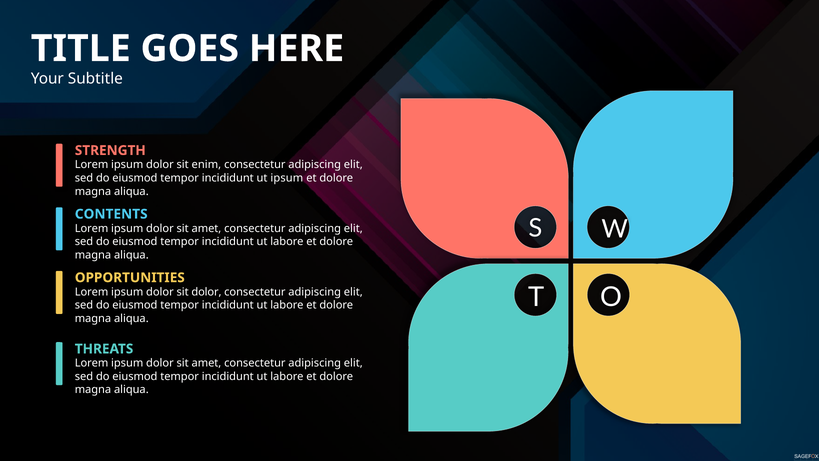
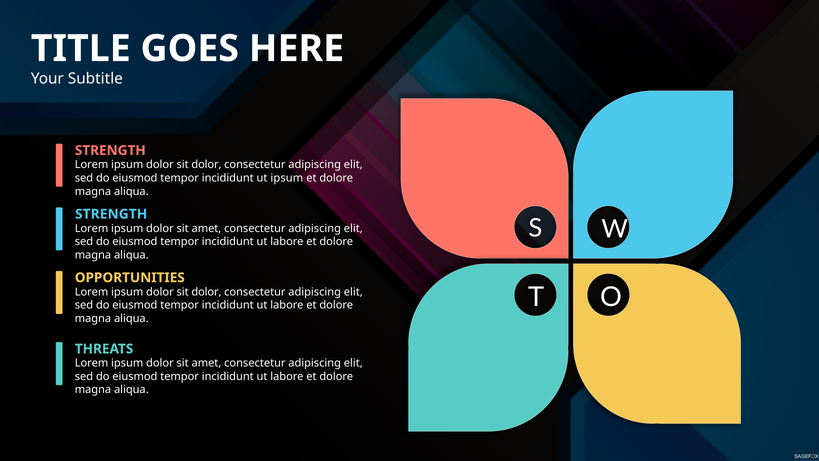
enim: enim -> dolor (206, 165)
CONTENTS: CONTENTS -> STRENGTH (111, 214)
